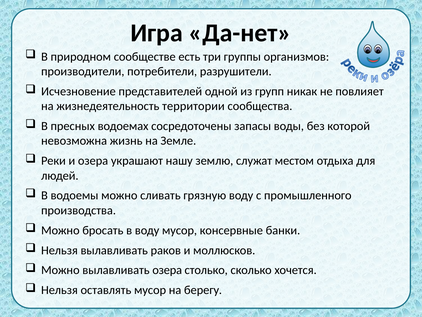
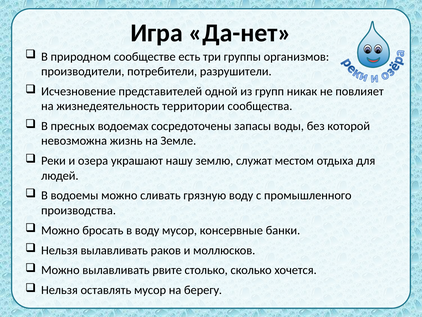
вылавливать озера: озера -> рвите (167, 270)
